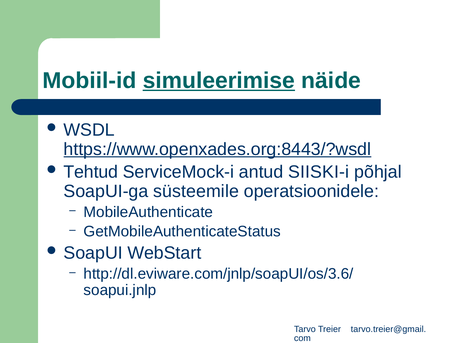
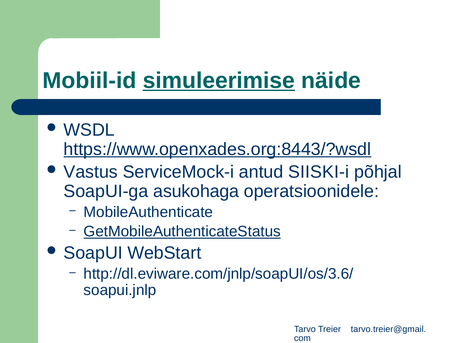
Tehtud: Tehtud -> Vastus (91, 172)
süsteemile: süsteemile -> asukohaga (196, 191)
GetMobileAuthenticateStatus underline: none -> present (182, 231)
